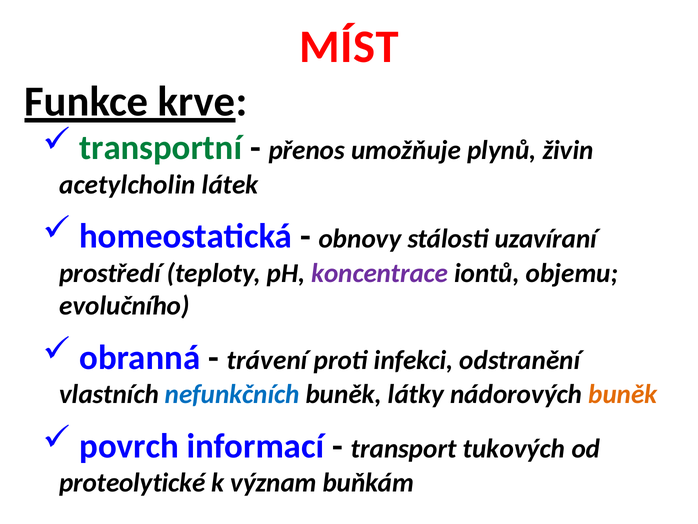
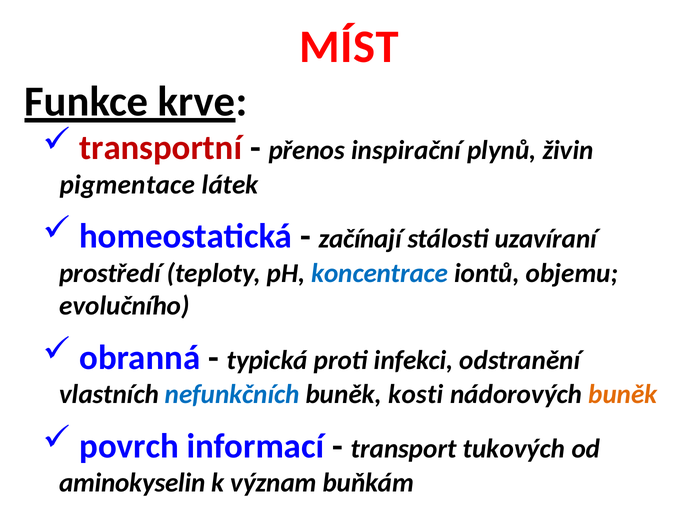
transportní colour: green -> red (161, 148)
umožňuje: umožňuje -> inspirační (406, 150)
acetylcholin: acetylcholin -> pigmentace (127, 184)
obnovy: obnovy -> začínají (360, 239)
koncentrace colour: purple -> blue (380, 273)
trávení: trávení -> typická (267, 360)
látky: látky -> kosti (416, 394)
proteolytické: proteolytické -> aminokyselin (132, 482)
